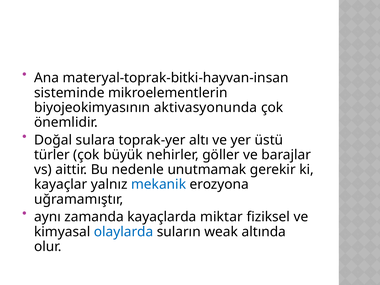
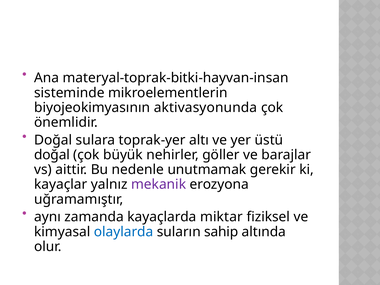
türler: türler -> doğal (52, 155)
mekanik colour: blue -> purple (159, 184)
weak: weak -> sahip (221, 232)
